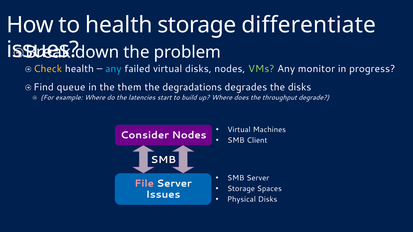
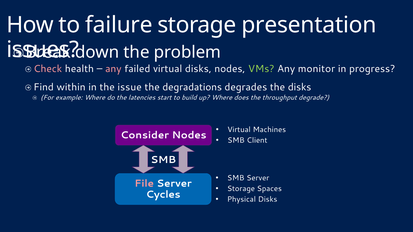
to health: health -> failure (119, 25)
differentiate: differentiate -> presentation (309, 25)
Check colour: yellow -> pink (48, 69)
any colour: light blue -> pink (113, 69)
queue: queue -> within (71, 87)
them: them -> issue (130, 87)
Issues: Issues -> Cycles (163, 195)
